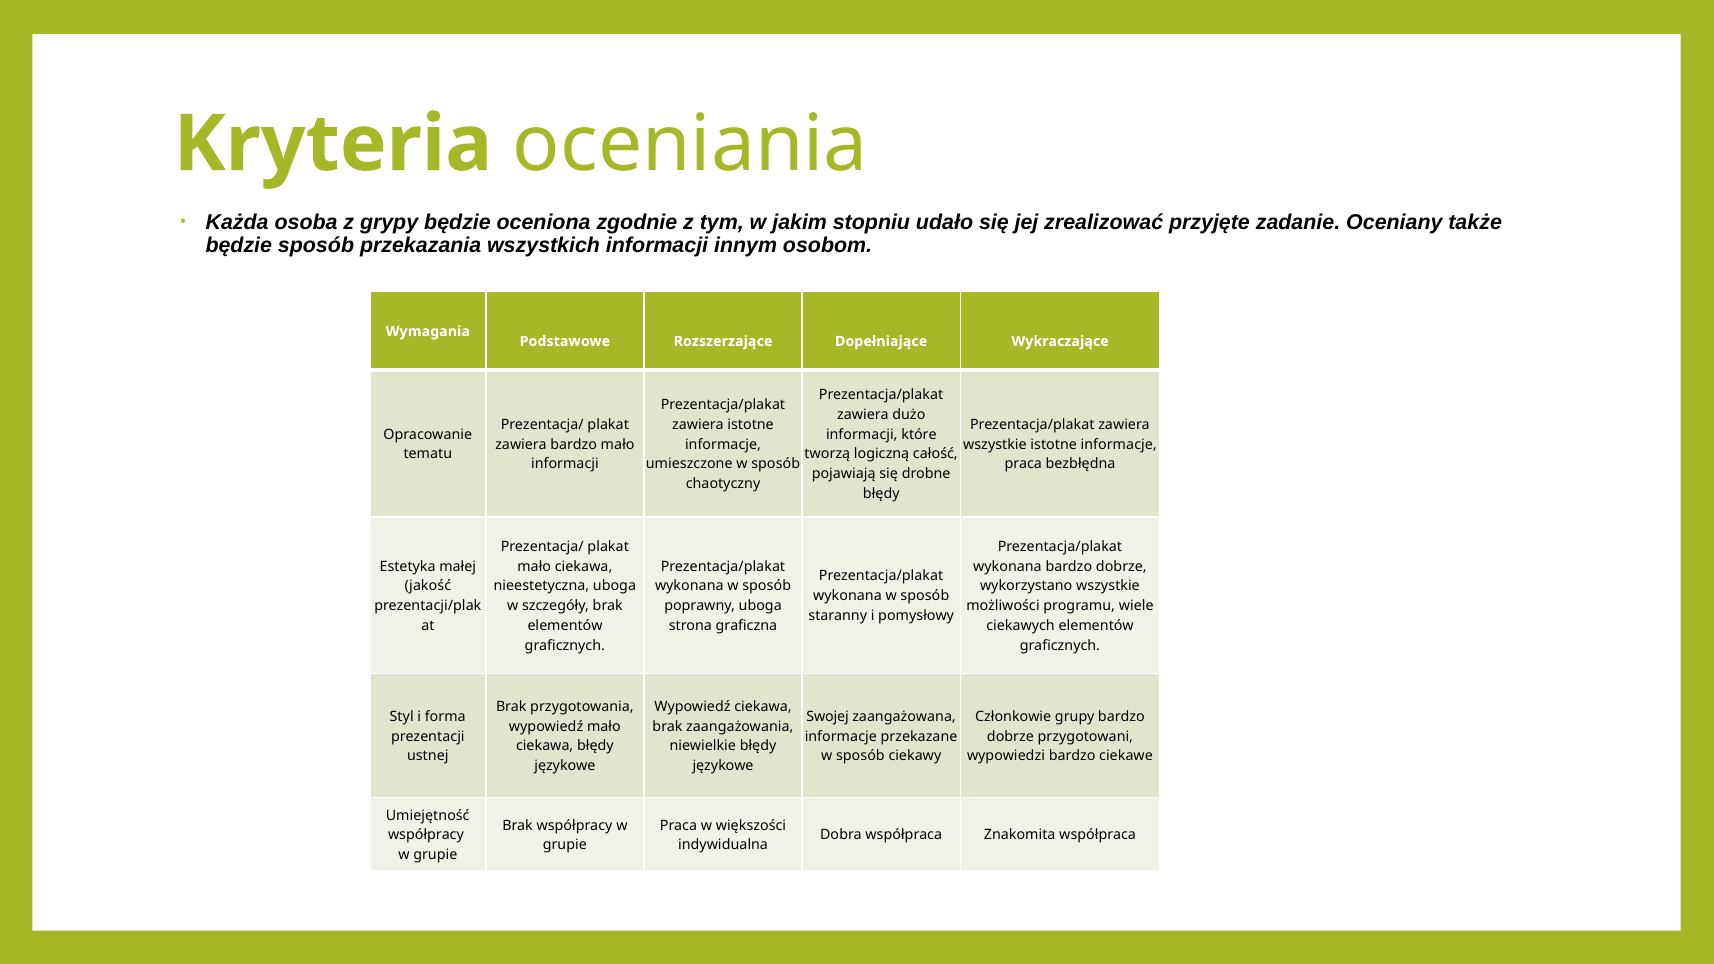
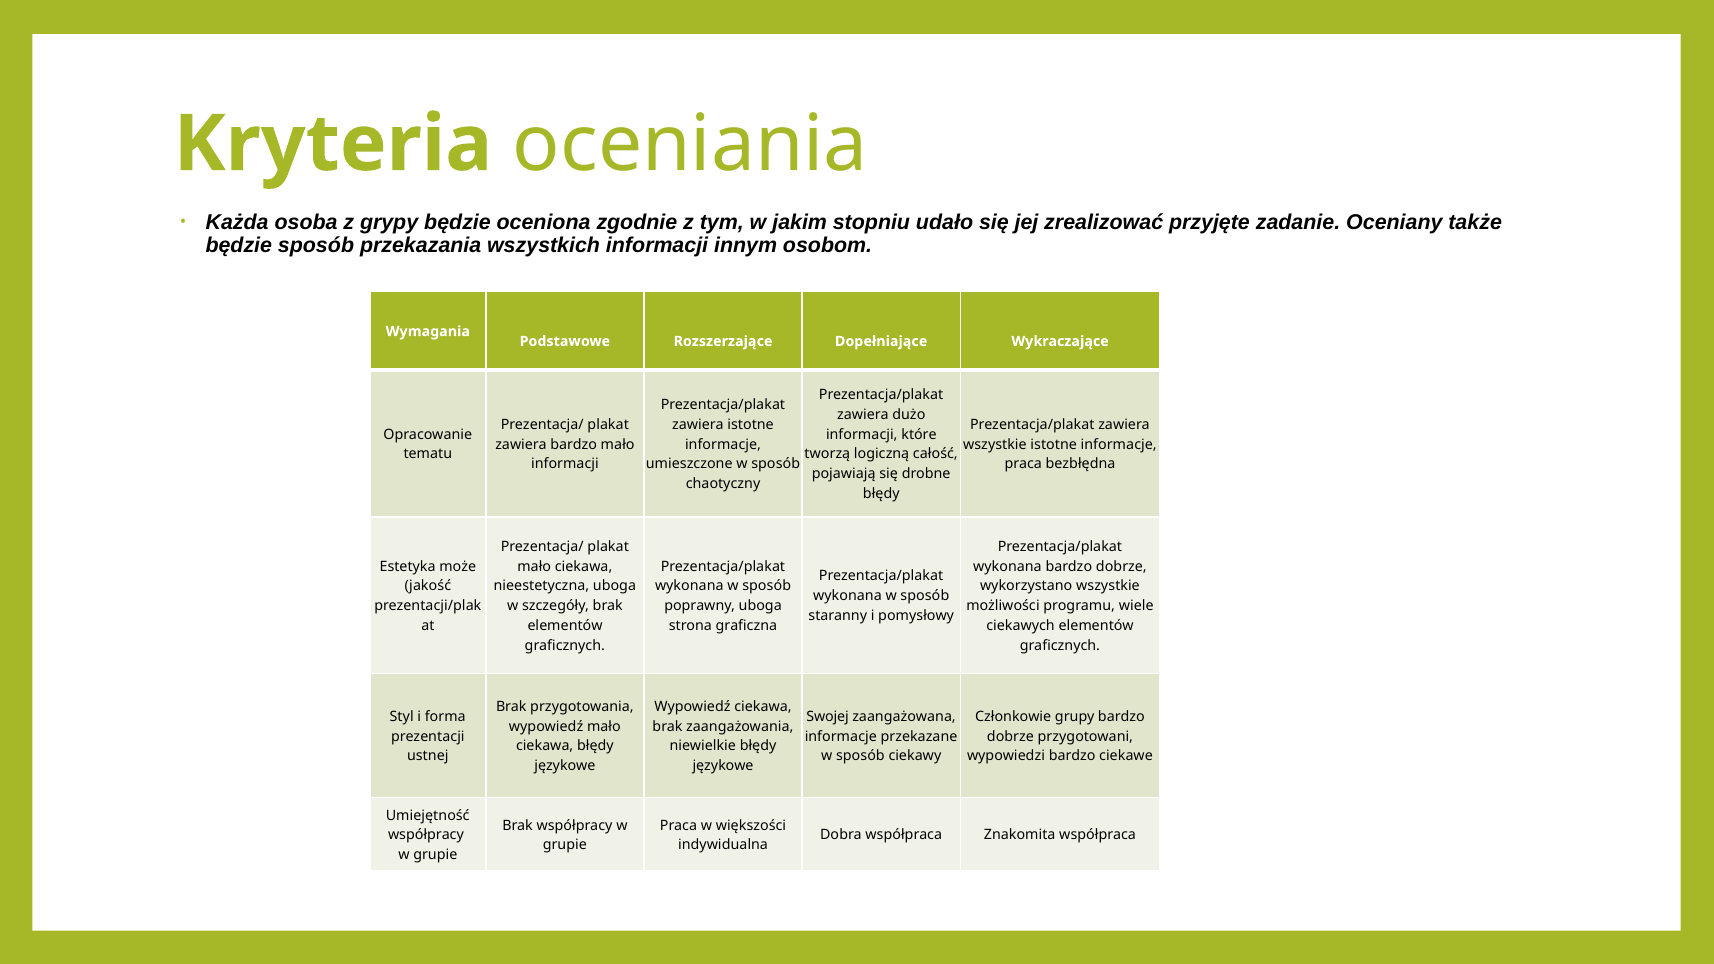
małej: małej -> może (458, 566)
